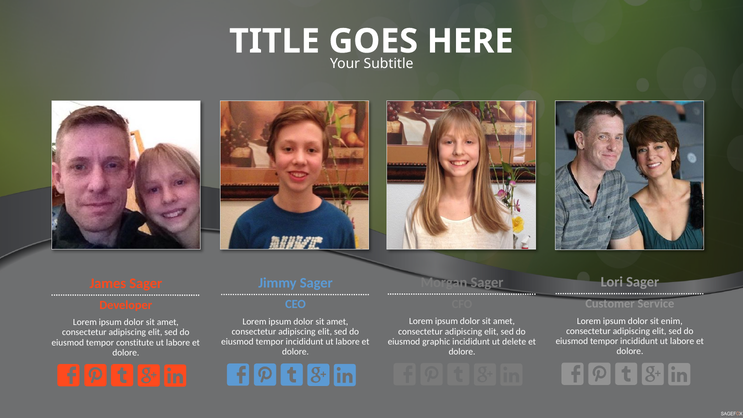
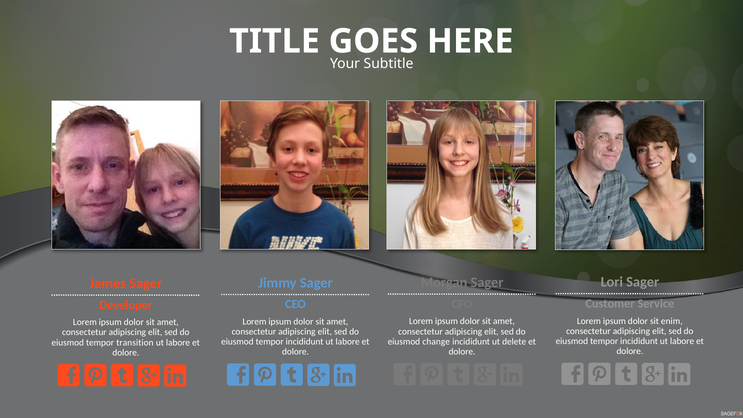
graphic: graphic -> change (436, 341)
constitute: constitute -> transition (135, 342)
